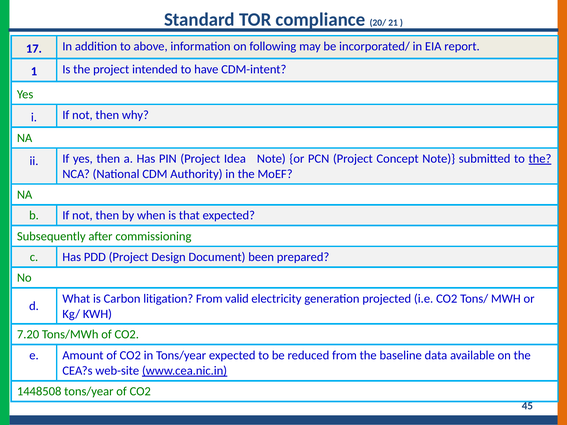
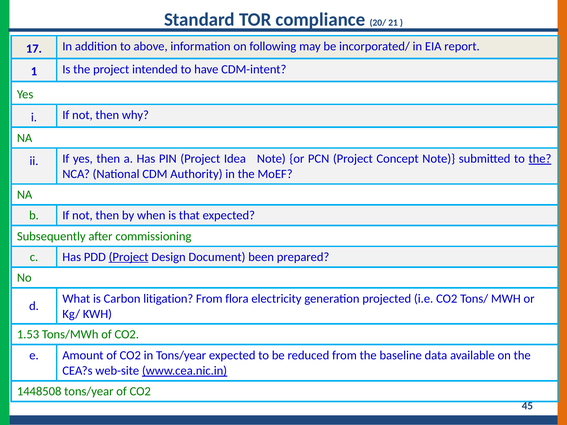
Project underline: none -> present (129, 257)
valid: valid -> flora (237, 299)
7.20: 7.20 -> 1.53 (28, 335)
